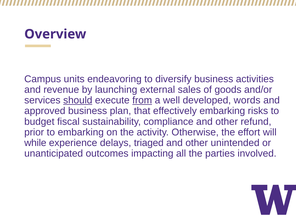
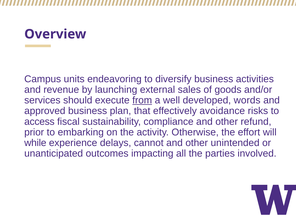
should underline: present -> none (78, 100)
effectively embarking: embarking -> avoidance (222, 111)
budget: budget -> access (39, 122)
triaged: triaged -> cannot (149, 143)
